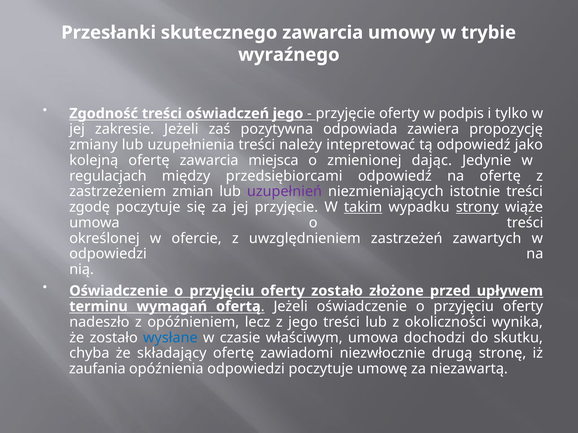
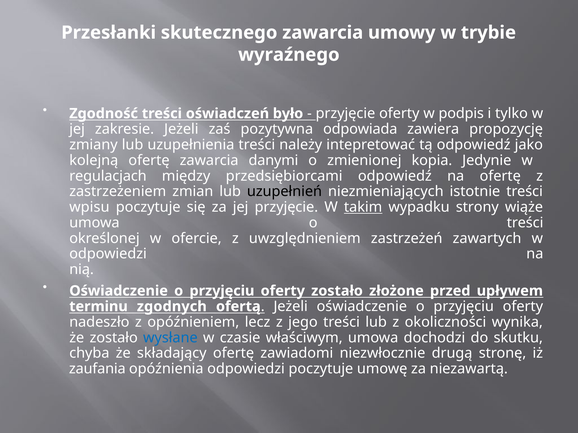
oświadczeń jego: jego -> było (288, 114)
miejsca: miejsca -> danymi (273, 161)
dając: dając -> kopia (432, 161)
uzupełnień colour: purple -> black (284, 192)
zgodę: zgodę -> wpisu (89, 207)
strony underline: present -> none (477, 207)
wymagań: wymagań -> zgodnych (172, 307)
